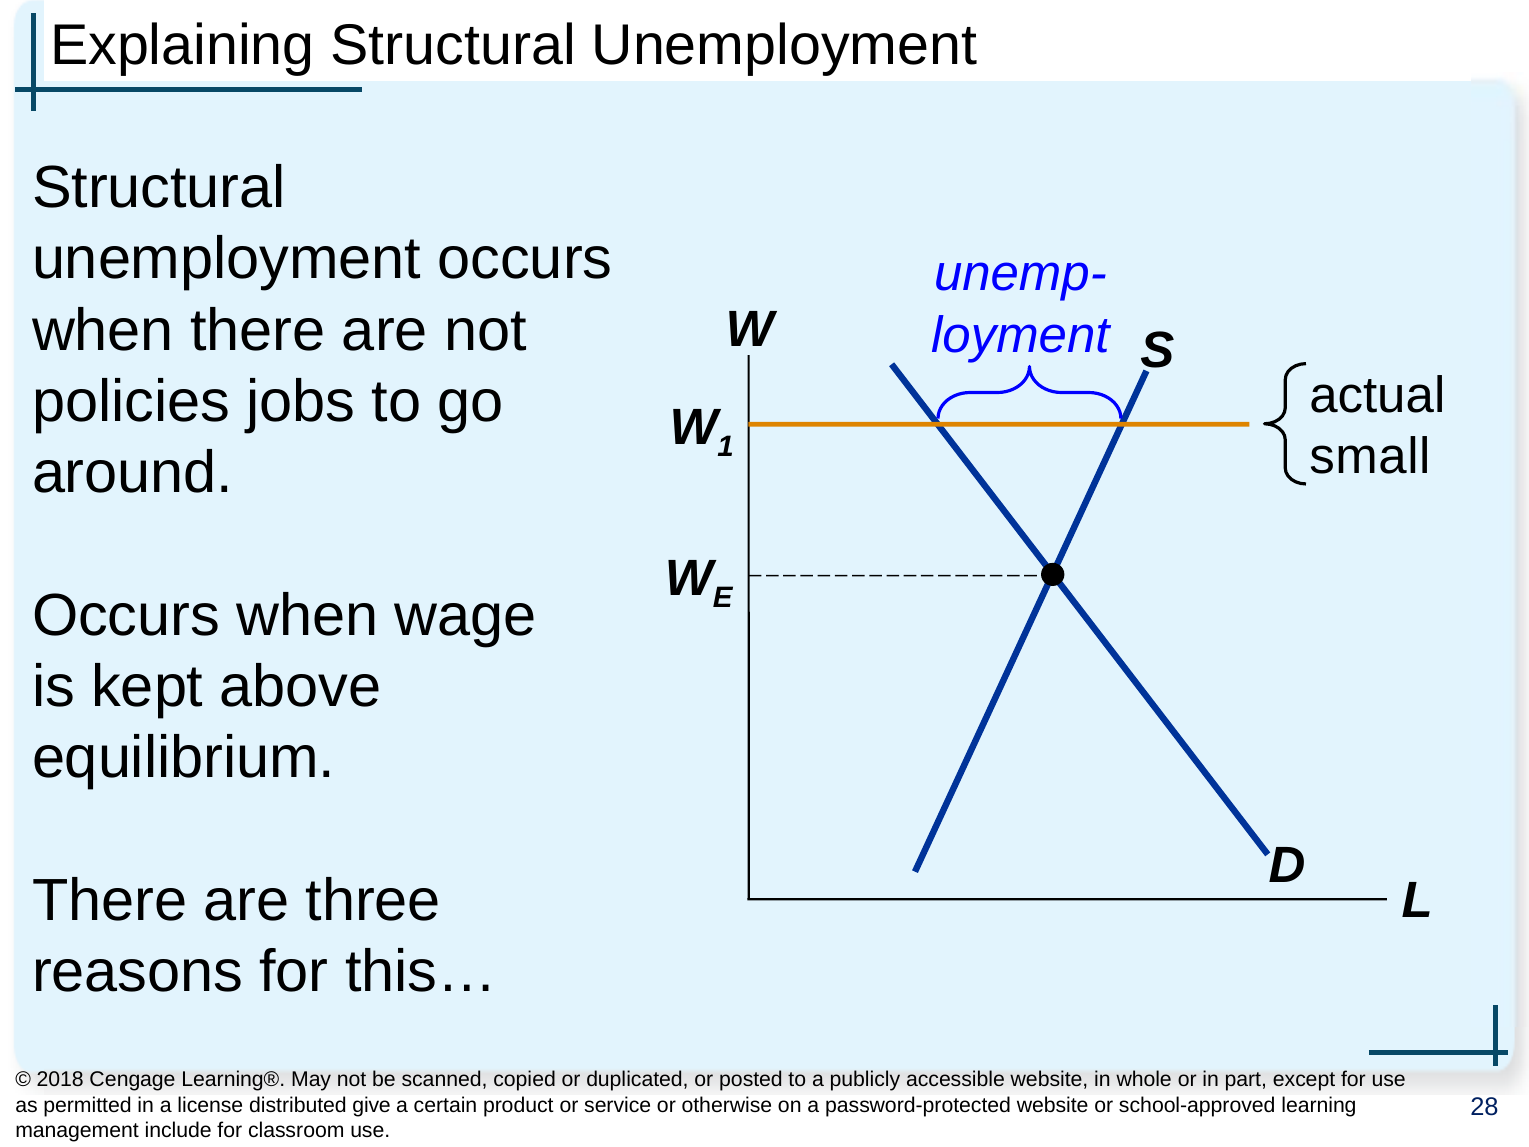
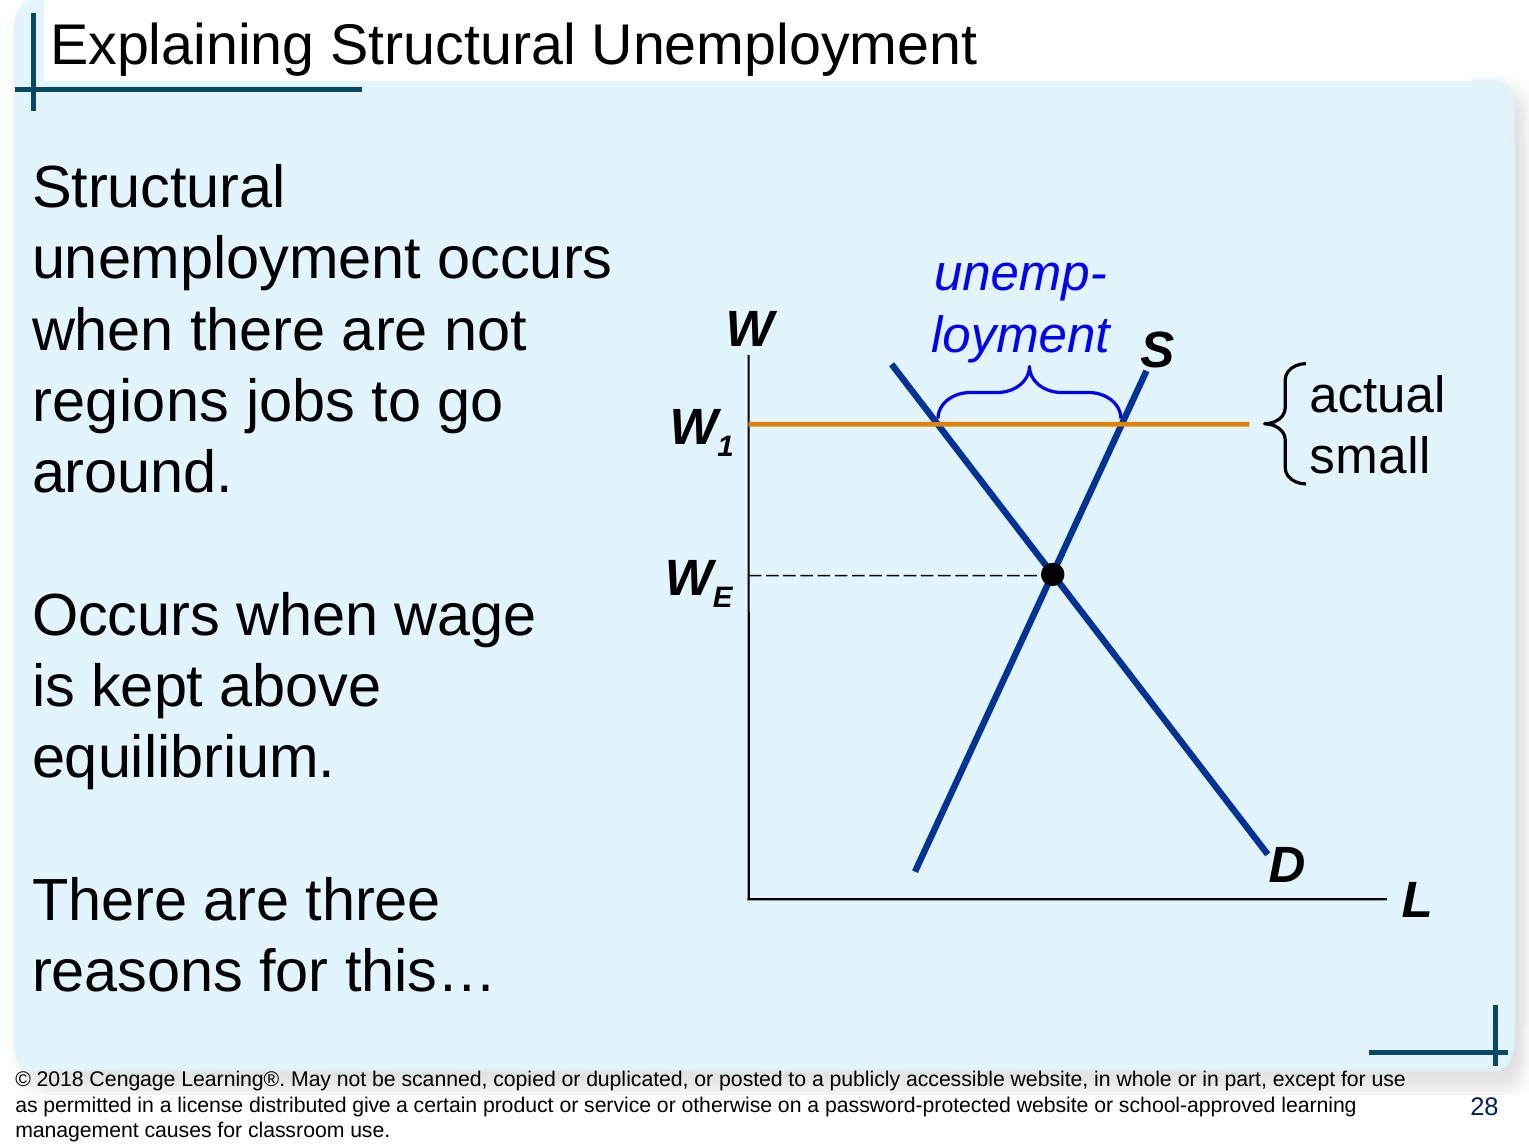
policies: policies -> regions (131, 402)
include: include -> causes (178, 1131)
